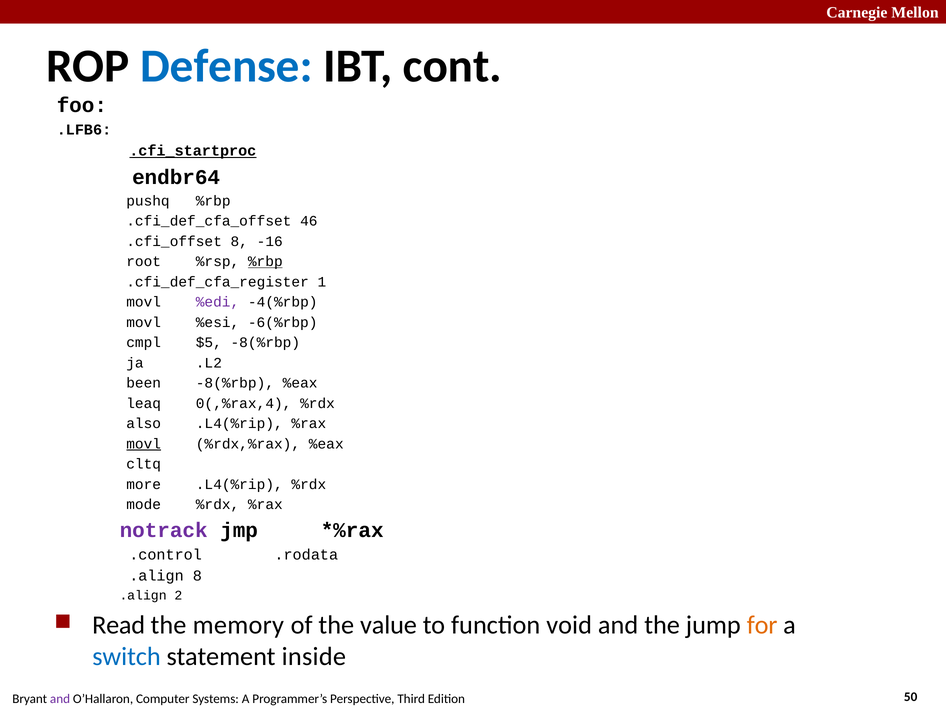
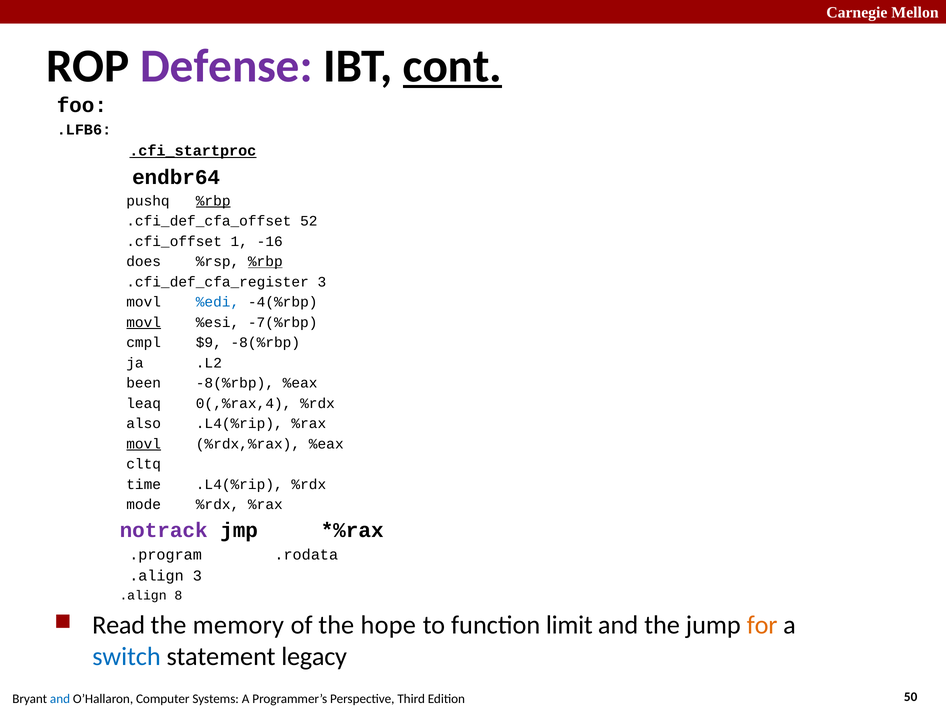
Defense colour: blue -> purple (226, 66)
cont underline: none -> present (452, 66)
%rbp underline: none -> present (213, 201)
46: 46 -> 52 (309, 221)
.cfi_offset 8: 8 -> 1 (239, 241)
root: root -> does (144, 262)
.cfi_def_cfa_register 1: 1 -> 3 (322, 282)
%edi colour: purple -> blue (217, 302)
movl underline: none -> present (144, 323)
-6(%rbp: -6(%rbp -> -7(%rbp (283, 323)
$5: $5 -> $9 (209, 343)
more: more -> time (144, 485)
.control: .control -> .program (166, 555)
.align 8: 8 -> 3 (197, 576)
2: 2 -> 8 (178, 596)
value: value -> hope (388, 626)
void: void -> limit (569, 626)
inside: inside -> legacy (314, 657)
and colour: purple -> blue (60, 699)
